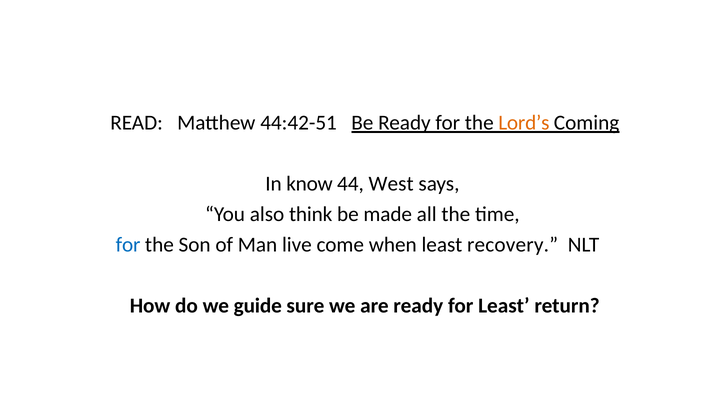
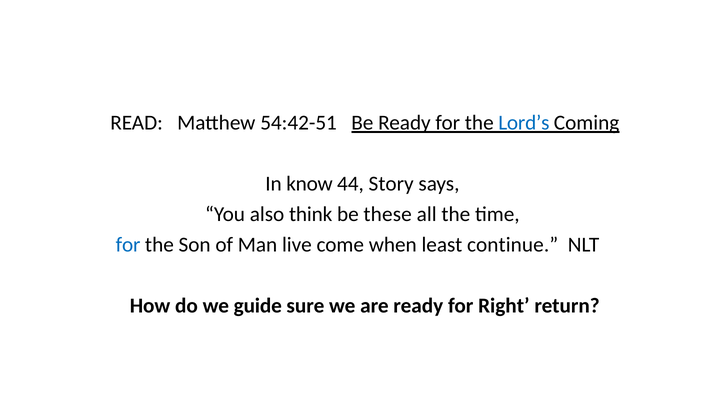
44:42-51: 44:42-51 -> 54:42-51 (299, 123)
Lord’s colour: orange -> blue (524, 123)
West: West -> Story (391, 184)
made: made -> these (388, 214)
recovery: recovery -> continue (513, 245)
for Least: Least -> Right (504, 306)
